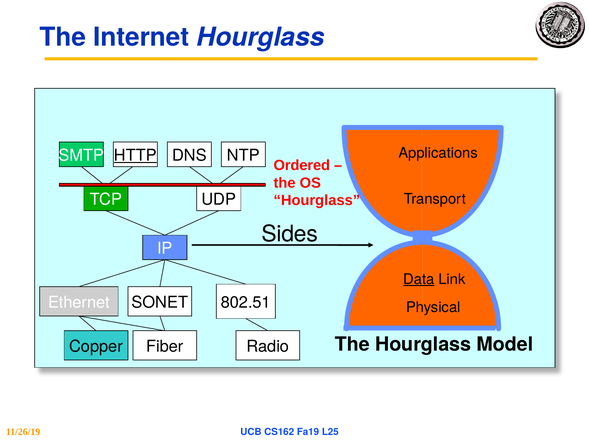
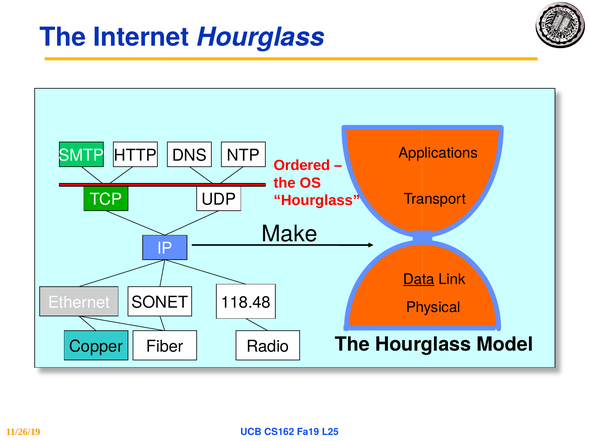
HTTP underline: present -> none (135, 156)
Sides: Sides -> Make (290, 234)
802.51: 802.51 -> 118.48 (246, 303)
